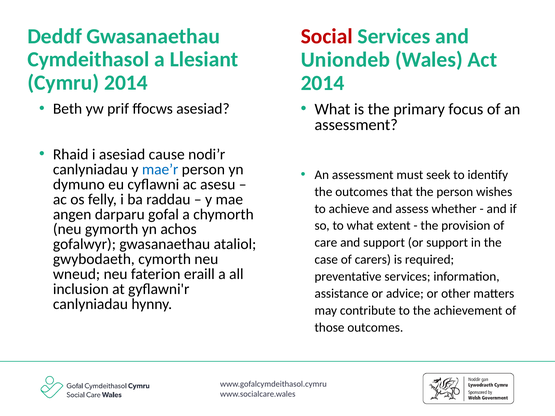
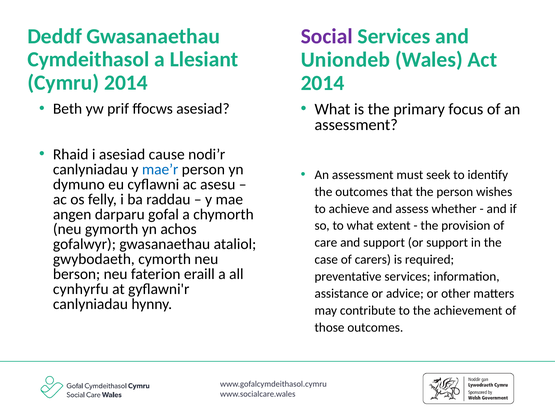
Social colour: red -> purple (327, 36)
wneud: wneud -> berson (77, 274)
inclusion: inclusion -> cynhyrfu (81, 289)
